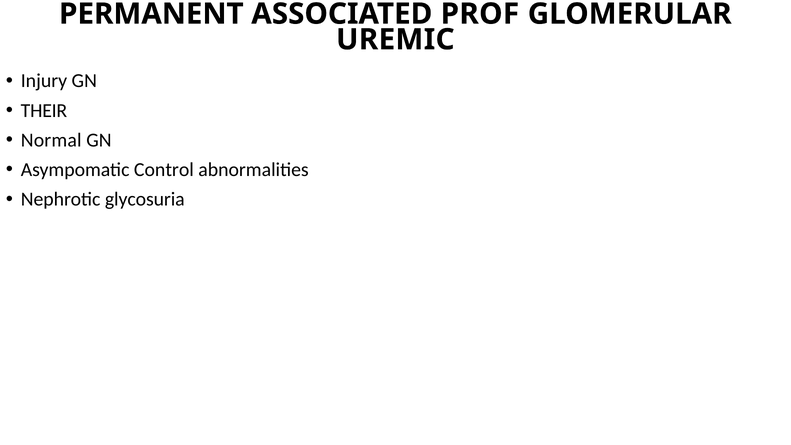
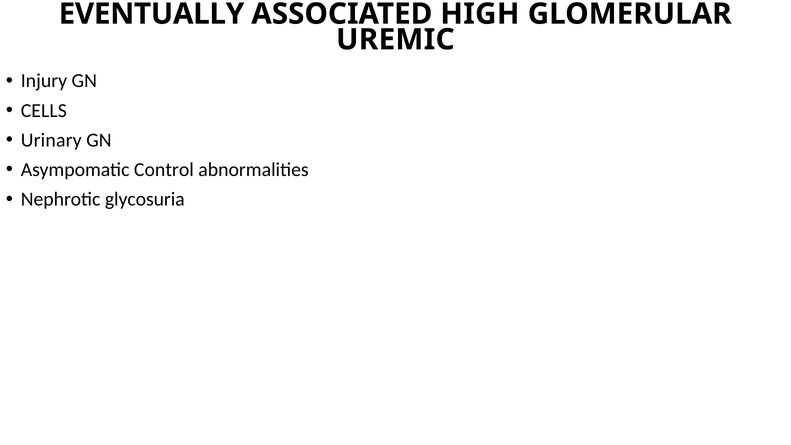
PERMANENT: PERMANENT -> EVENTUALLY (151, 14)
PROF: PROF -> HIGH (480, 14)
THEIR: THEIR -> CELLS (44, 110)
Normal: Normal -> Urinary (51, 140)
